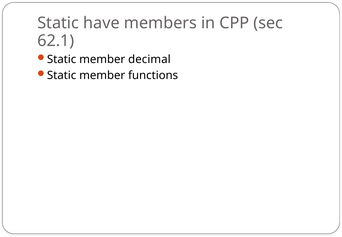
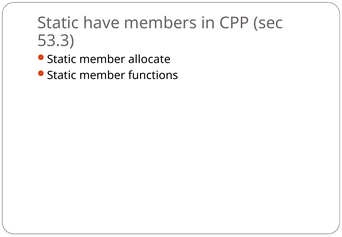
62.1: 62.1 -> 53.3 (56, 41)
decimal: decimal -> allocate (149, 59)
